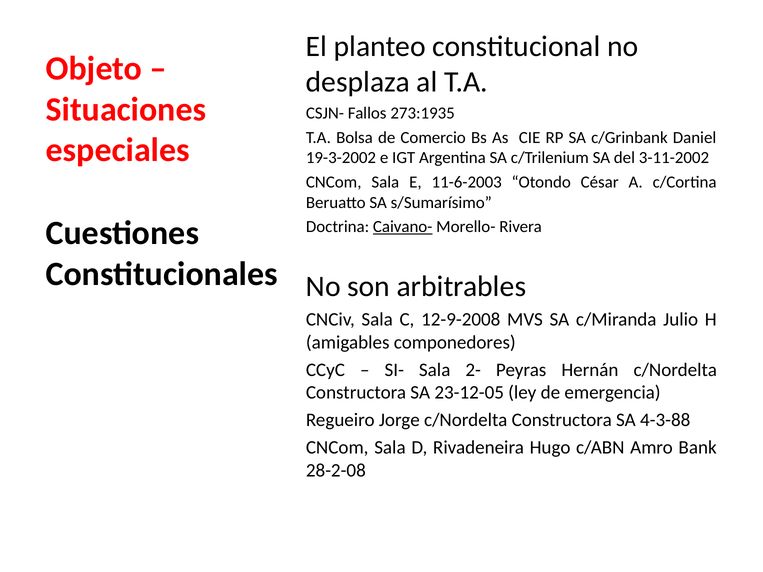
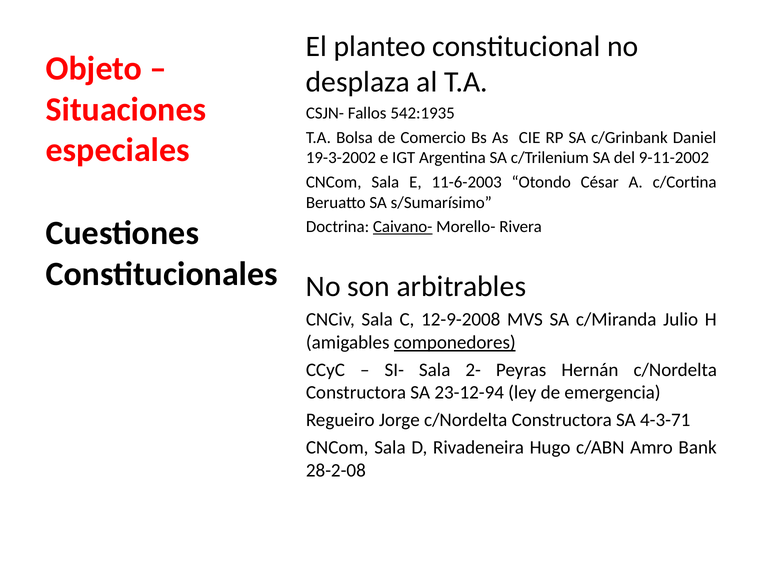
273:1935: 273:1935 -> 542:1935 (423, 113)
3-11-2002: 3-11-2002 -> 9-11-2002 (674, 158)
componedores underline: none -> present (455, 343)
23-12-05: 23-12-05 -> 23-12-94 (469, 393)
4-3-88: 4-3-88 -> 4-3-71 (665, 420)
